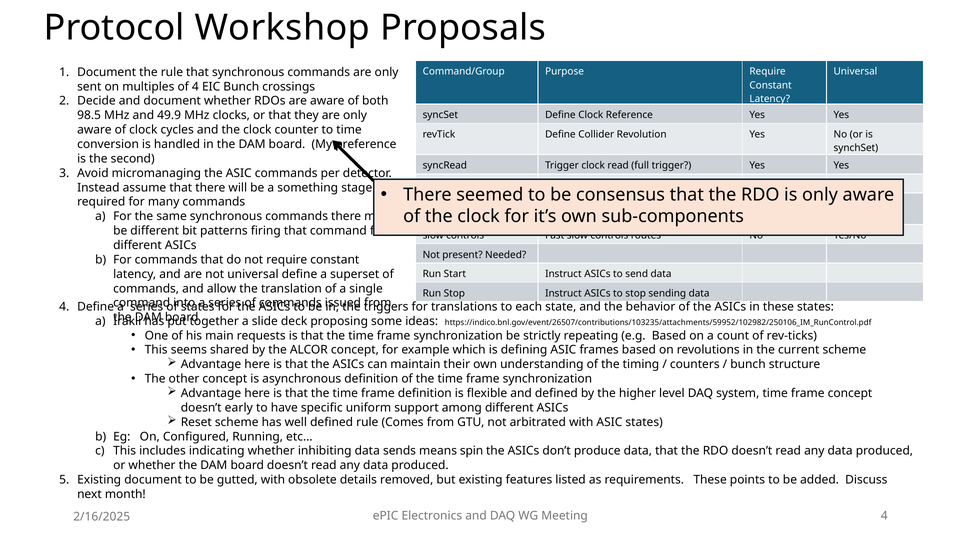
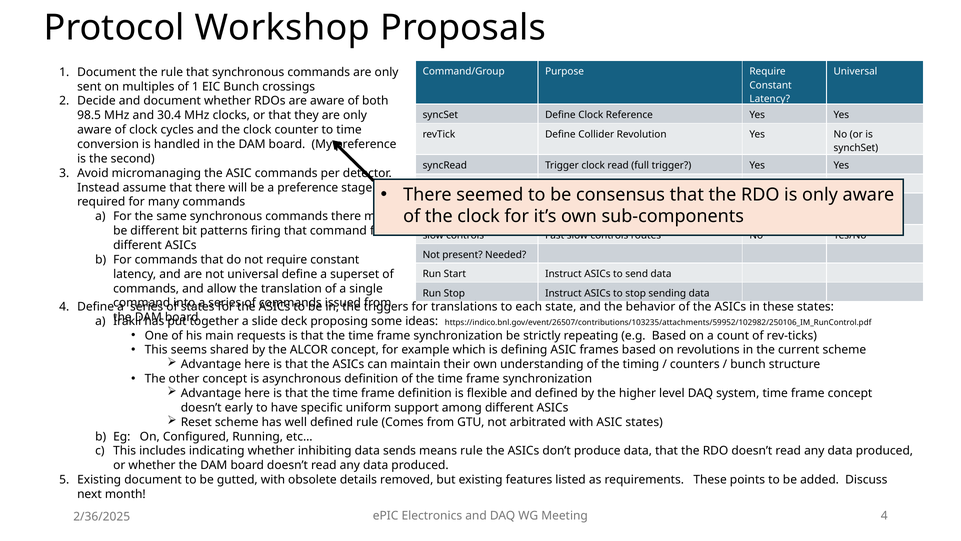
of 4: 4 -> 1 (195, 87)
49.9: 49.9 -> 30.4 (169, 115)
a something: something -> preference (308, 187)
means spin: spin -> rule (471, 451)
2/16/2025: 2/16/2025 -> 2/36/2025 (102, 516)
